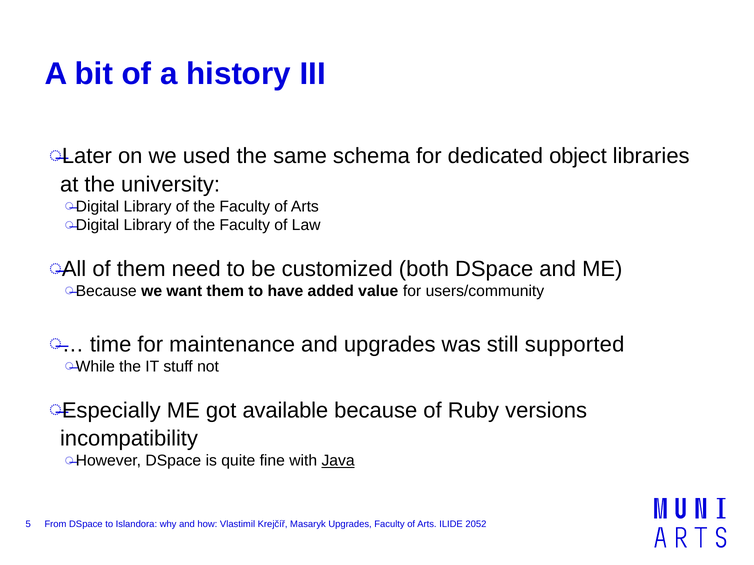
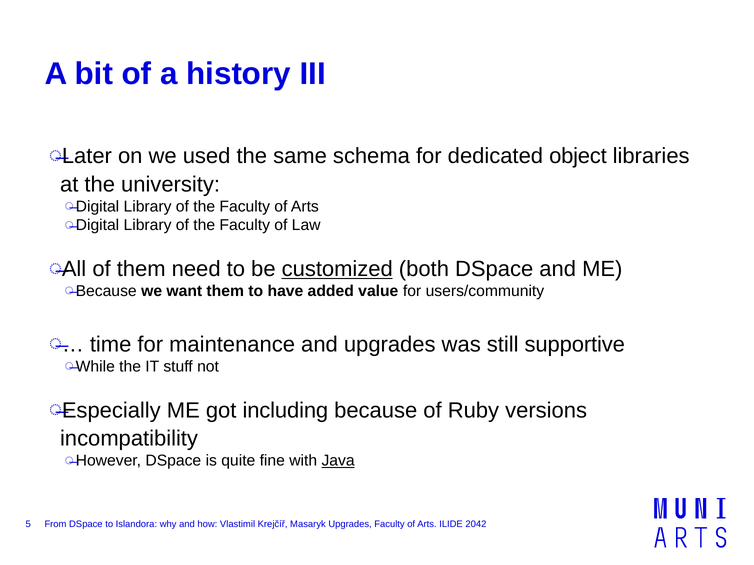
customized underline: none -> present (337, 269)
supported: supported -> supportive (575, 345)
available: available -> including (285, 411)
2052: 2052 -> 2042 (476, 525)
